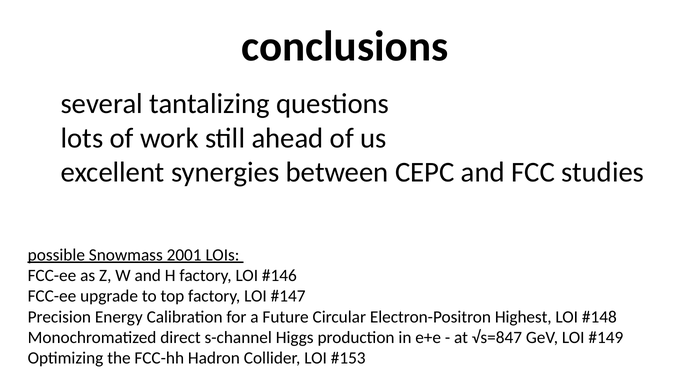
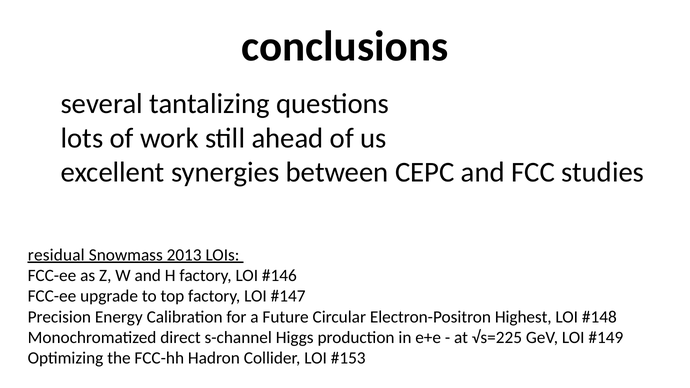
possible: possible -> residual (56, 255)
2001: 2001 -> 2013 (184, 255)
√s=847: √s=847 -> √s=225 (497, 338)
